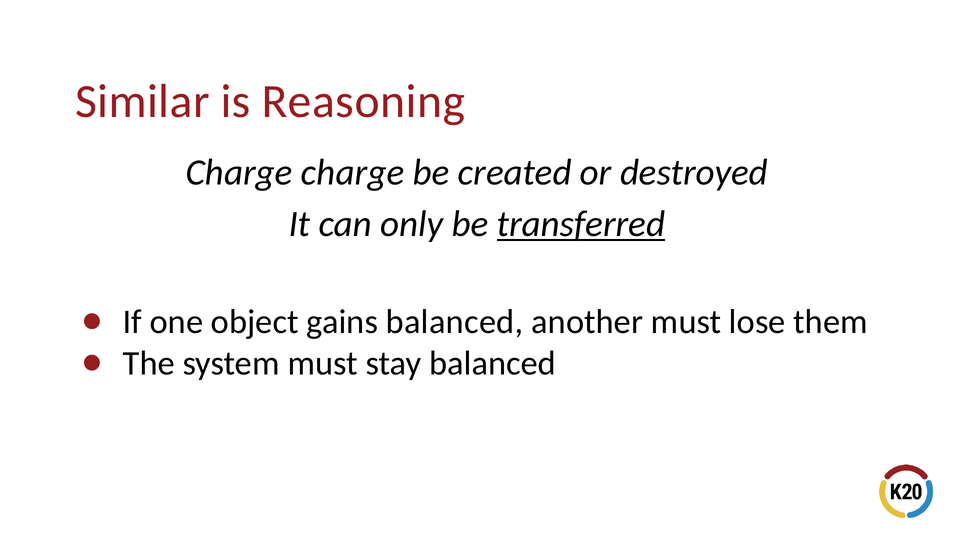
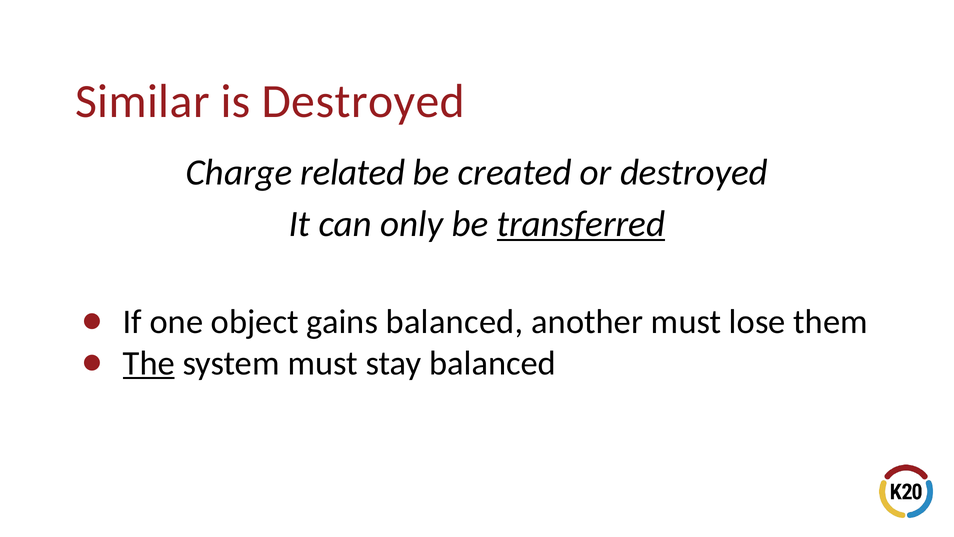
is Reasoning: Reasoning -> Destroyed (363, 101)
Charge charge: charge -> related (353, 173)
The underline: none -> present (149, 363)
